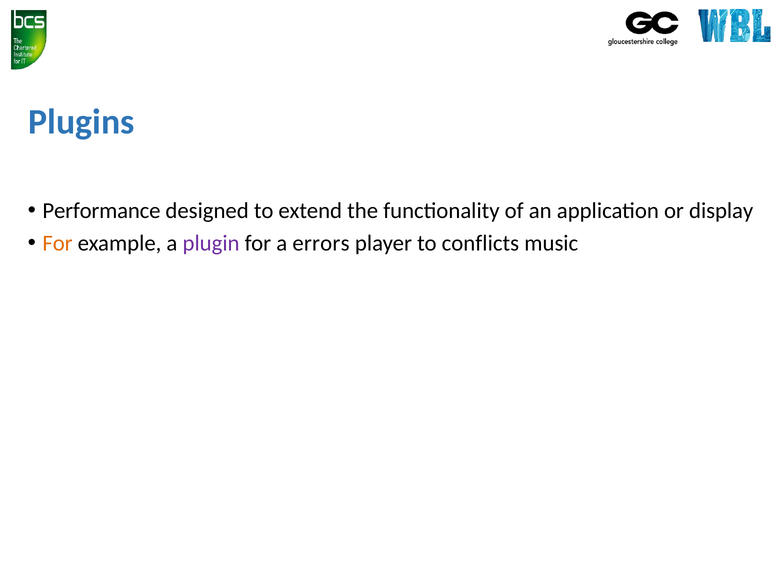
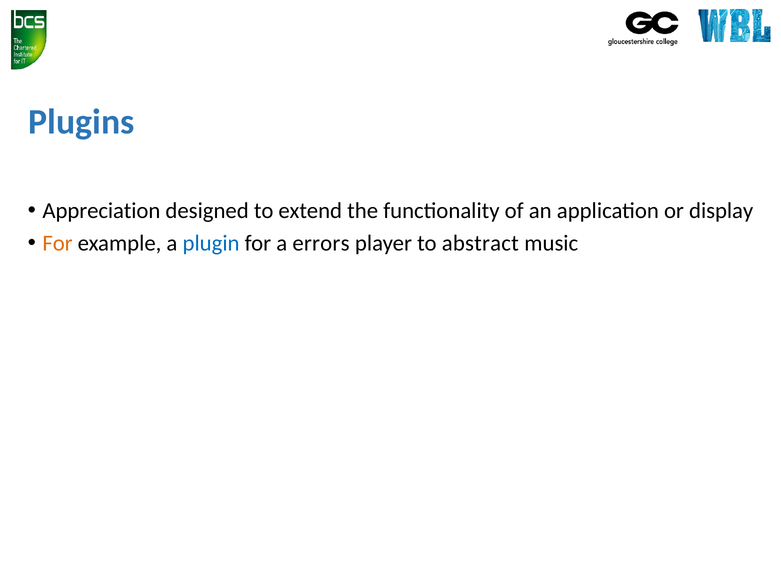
Performance: Performance -> Appreciation (101, 211)
plugin colour: purple -> blue (211, 243)
conflicts: conflicts -> abstract (480, 243)
